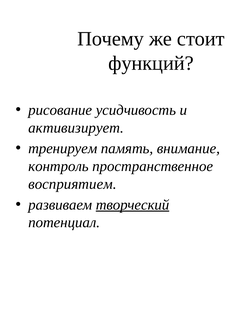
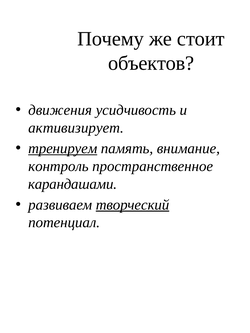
функций: функций -> объектов (151, 63)
рисование: рисование -> движения (60, 110)
тренируем underline: none -> present (63, 149)
восприятием: восприятием -> карандашами (73, 184)
